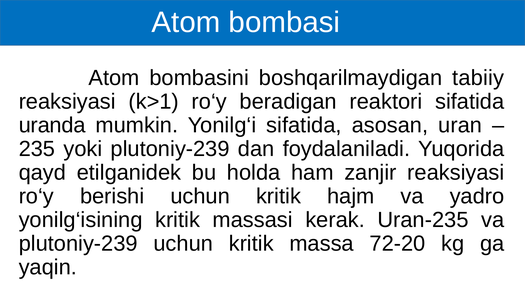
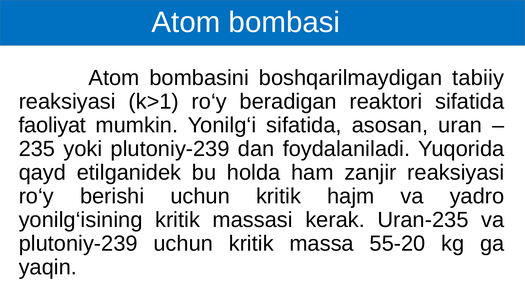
uranda: uranda -> faoliyat (52, 125)
72-20: 72-20 -> 55-20 (397, 243)
